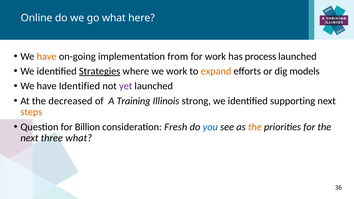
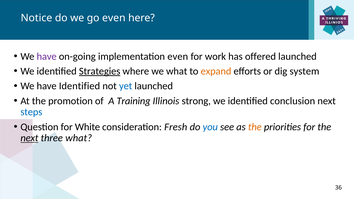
Online: Online -> Notice (36, 18)
go what: what -> even (114, 18)
have colour: orange -> purple (47, 56)
implementation from: from -> even (178, 56)
process: process -> offered (260, 56)
we work: work -> what (177, 71)
models: models -> system (304, 71)
yet colour: purple -> blue (126, 86)
decreased: decreased -> promotion (70, 101)
supporting: supporting -> conclusion (293, 101)
steps colour: orange -> blue (31, 112)
Billion: Billion -> White (87, 127)
next underline: none -> present (29, 138)
